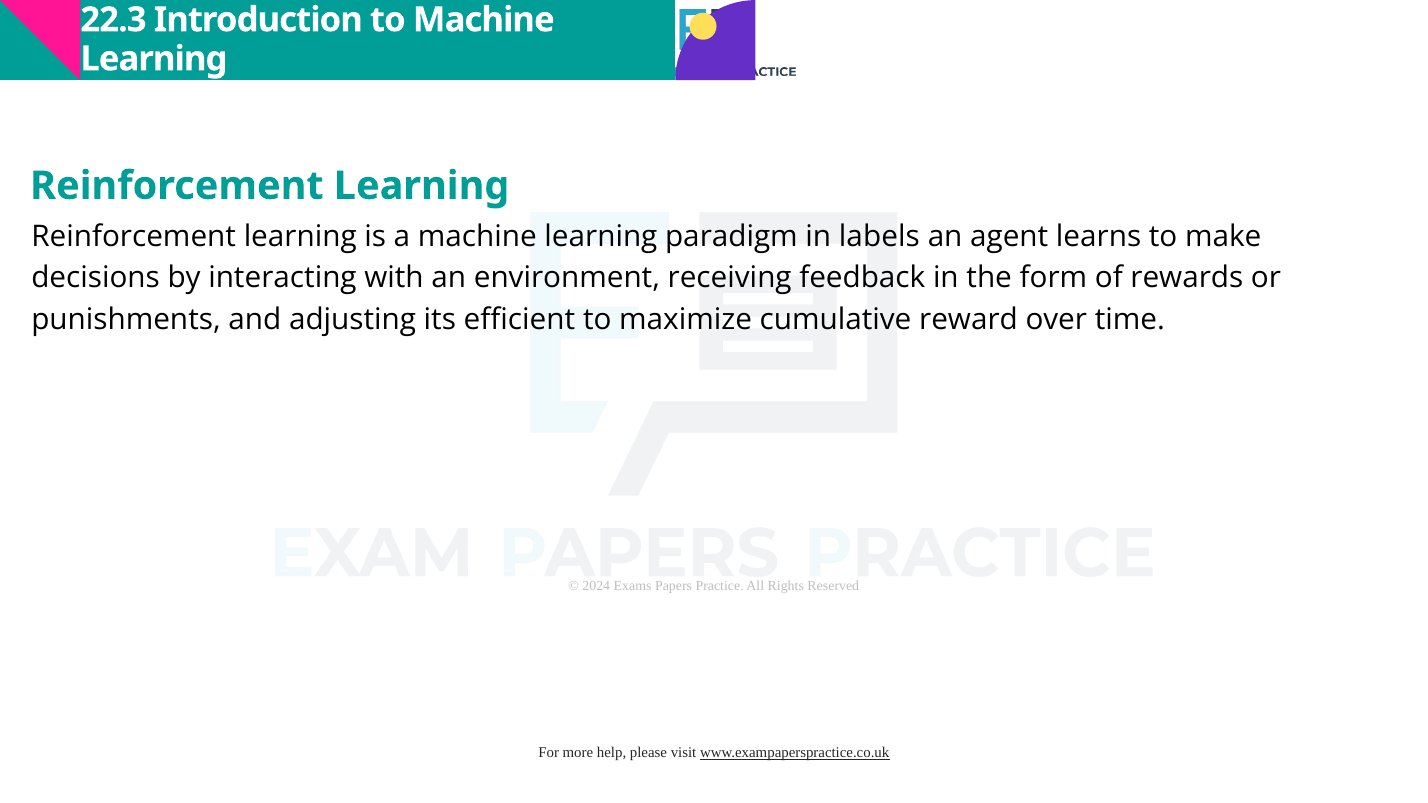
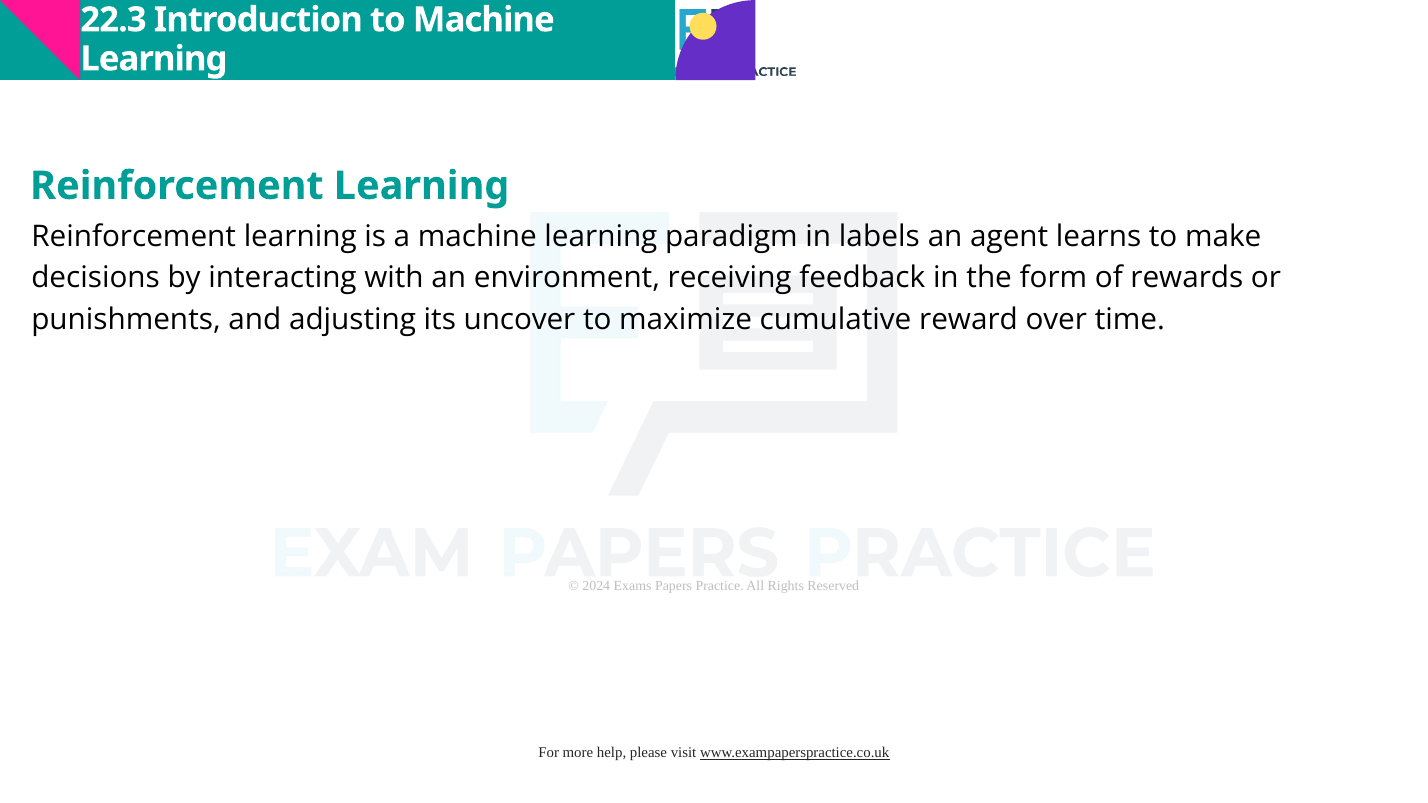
efficient: efficient -> uncover (520, 320)
